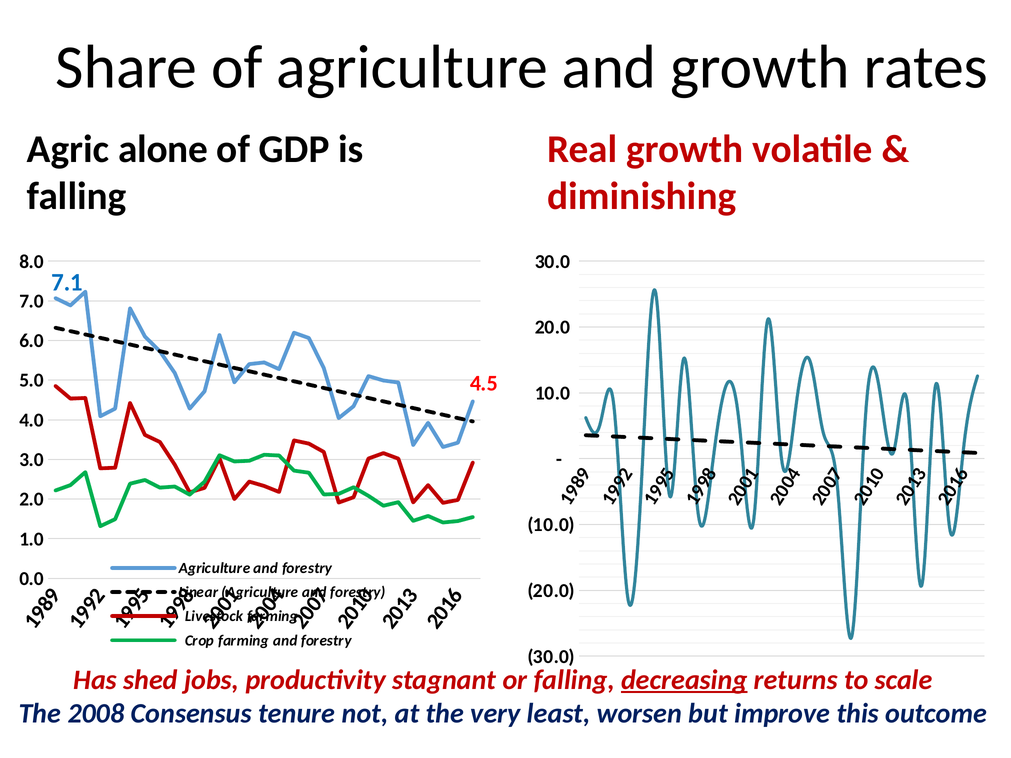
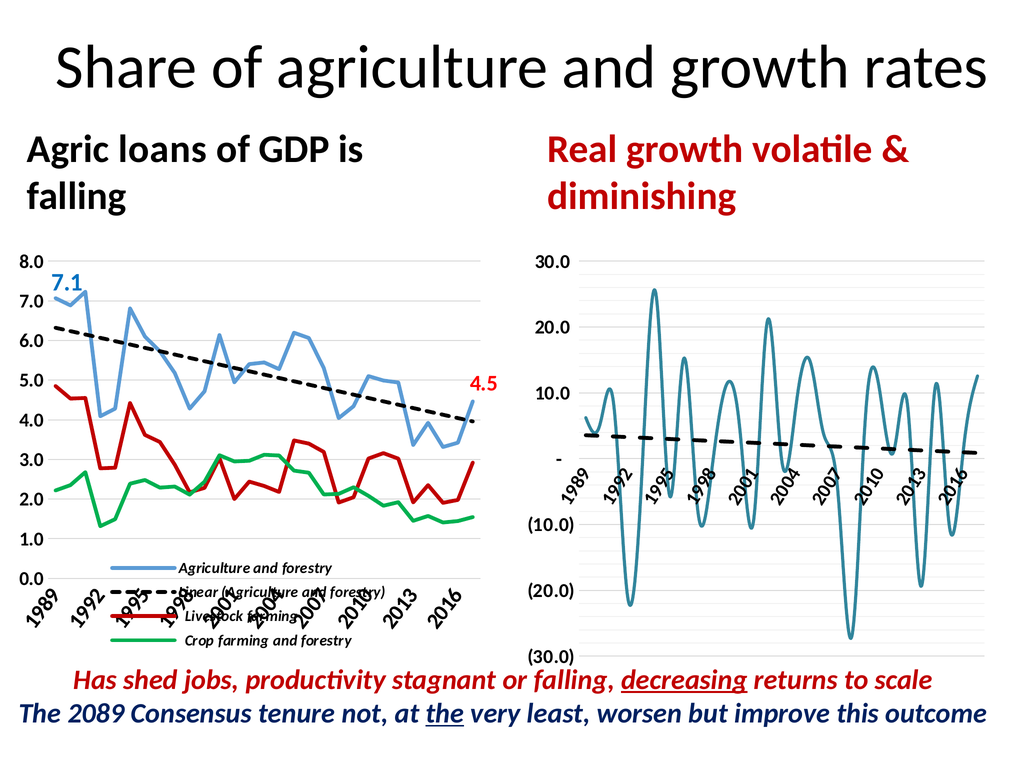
alone: alone -> loans (163, 149)
2008: 2008 -> 2089 (96, 714)
the underline: none -> present (445, 714)
